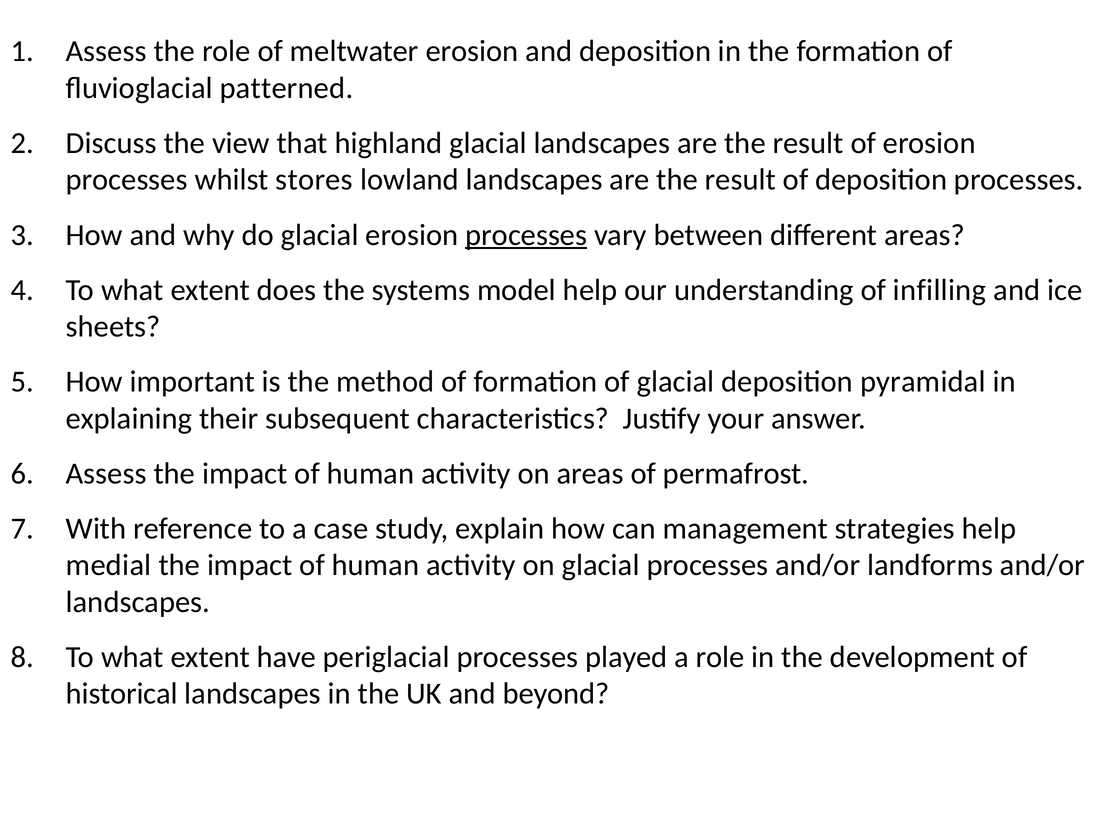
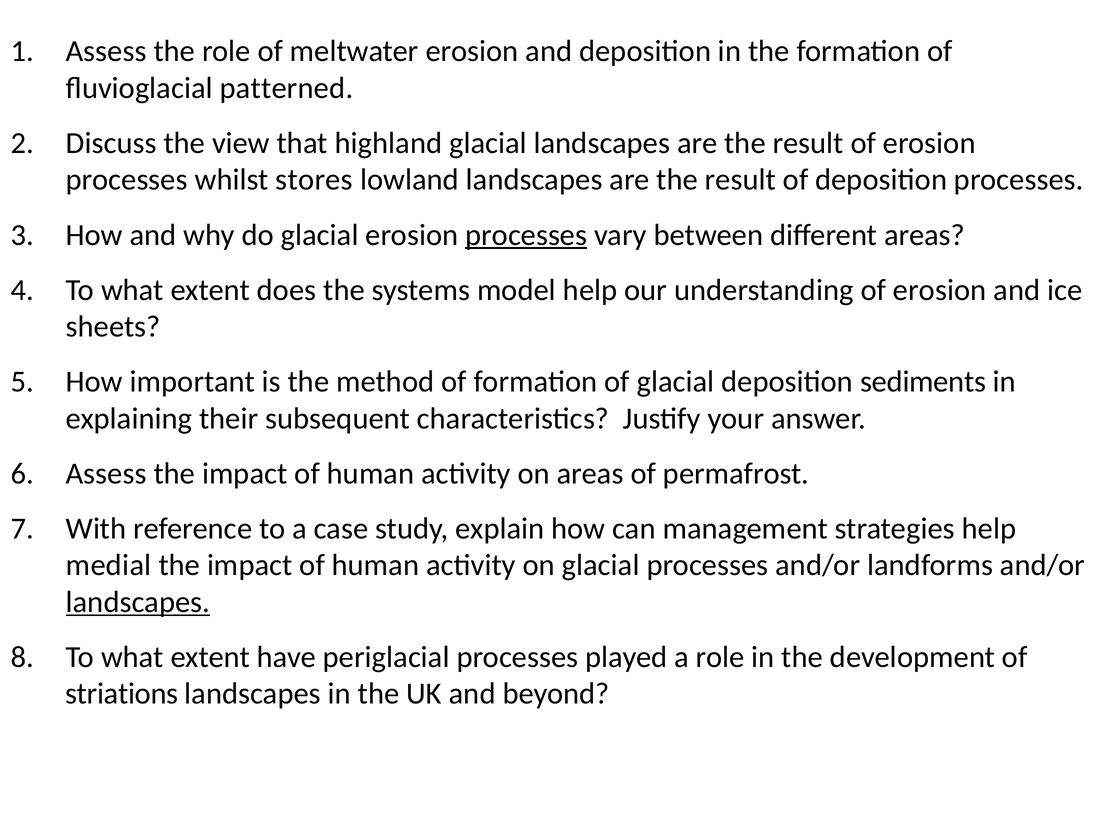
understanding of infilling: infilling -> erosion (940, 290)
pyramidal: pyramidal -> sediments (923, 382)
landscapes underline: none -> present (138, 602)
historical: historical -> striations (122, 694)
